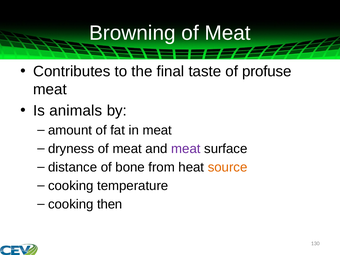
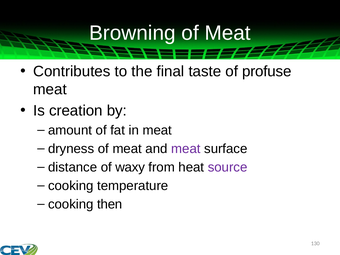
animals: animals -> creation (76, 111)
bone: bone -> waxy (130, 167)
source colour: orange -> purple (228, 167)
